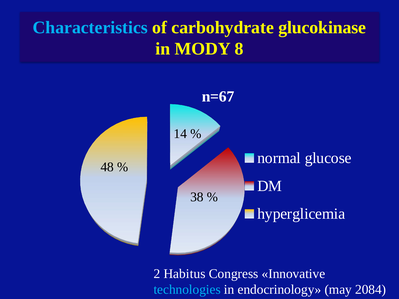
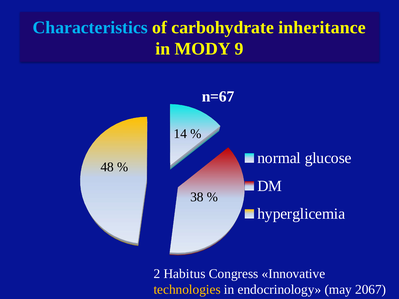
glucokinase: glucokinase -> inheritance (322, 28)
8: 8 -> 9 (239, 49)
technologies colour: light blue -> yellow (187, 290)
2084: 2084 -> 2067 (371, 290)
